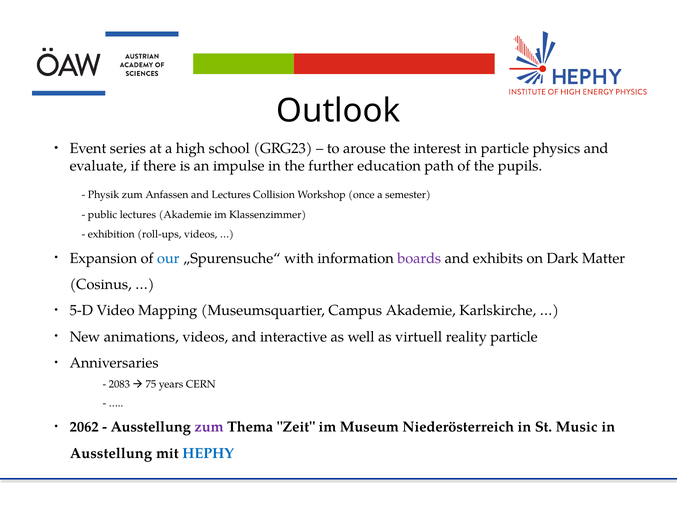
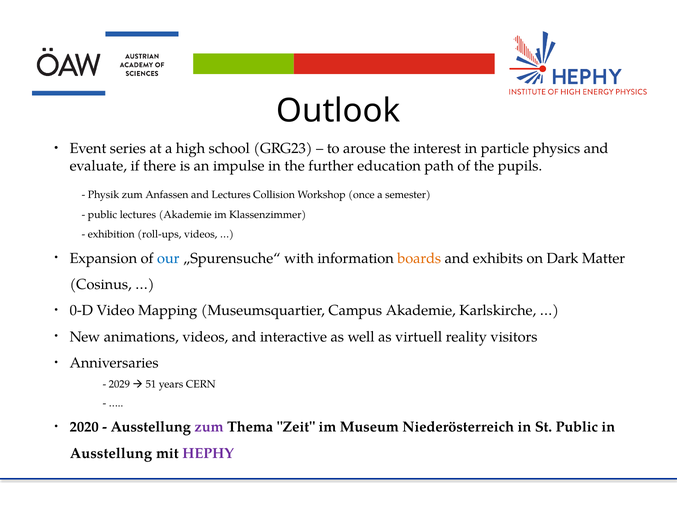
boards colour: purple -> orange (419, 258)
5-D: 5-D -> 0-D (81, 310)
reality particle: particle -> visitors (514, 337)
2083: 2083 -> 2029 (119, 384)
75: 75 -> 51 (151, 384)
2062: 2062 -> 2020 (84, 427)
St Music: Music -> Public (577, 427)
HEPHY colour: blue -> purple (208, 453)
